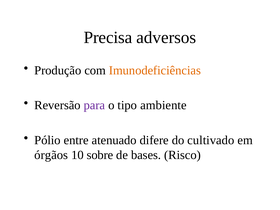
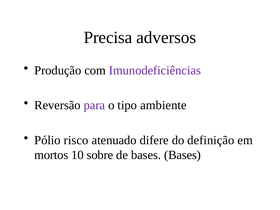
Imunodeficiências colour: orange -> purple (155, 70)
entre: entre -> risco (76, 140)
cultivado: cultivado -> definição (211, 140)
órgãos: órgãos -> mortos (51, 155)
bases Risco: Risco -> Bases (183, 155)
